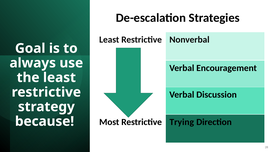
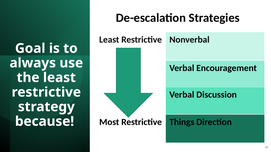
Trying: Trying -> Things (182, 122)
